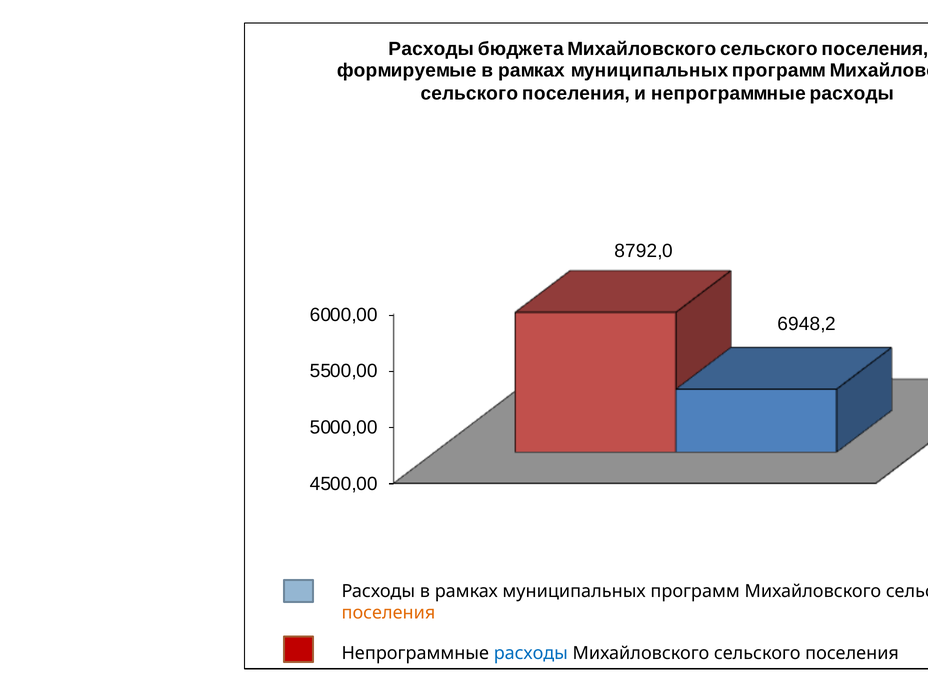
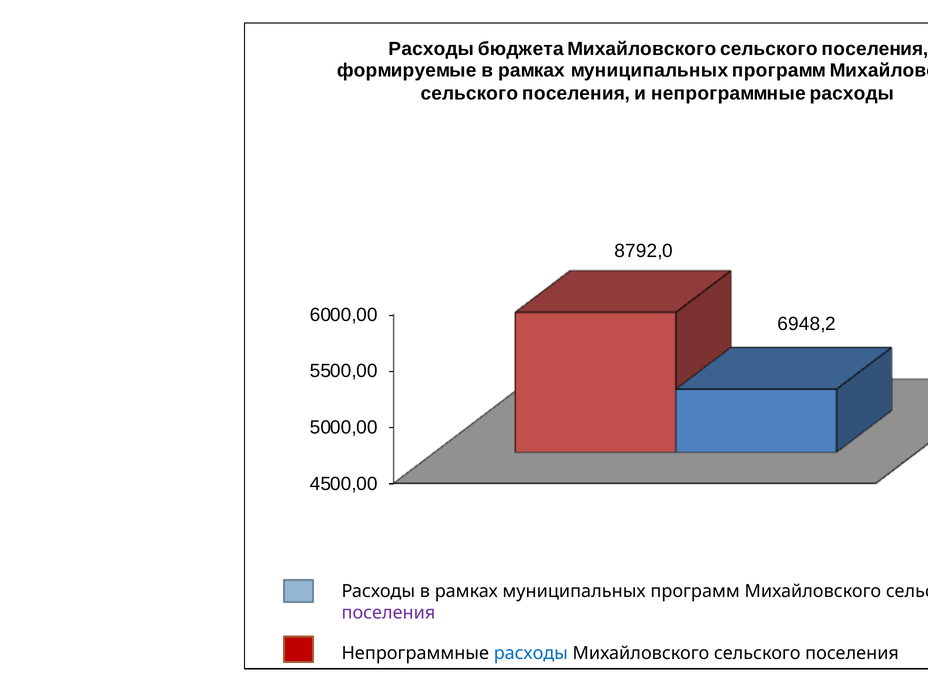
поселения colour: orange -> purple (388, 613)
